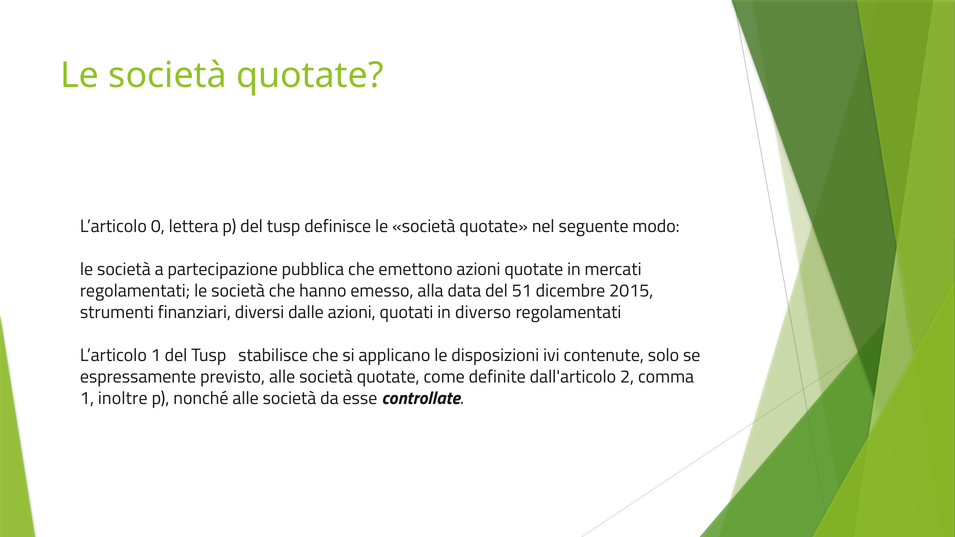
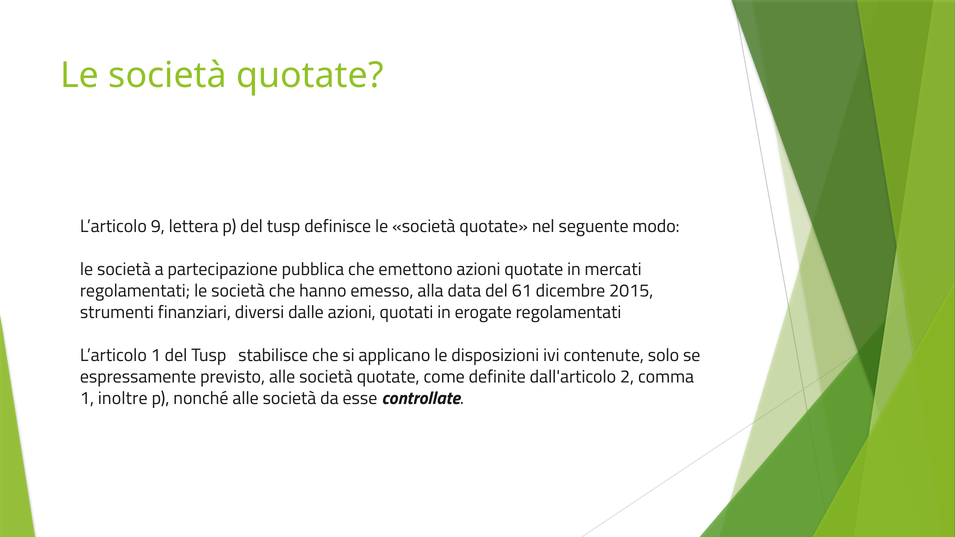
0: 0 -> 9 (158, 227)
51: 51 -> 61 (522, 291)
diverso: diverso -> erogate (483, 313)
